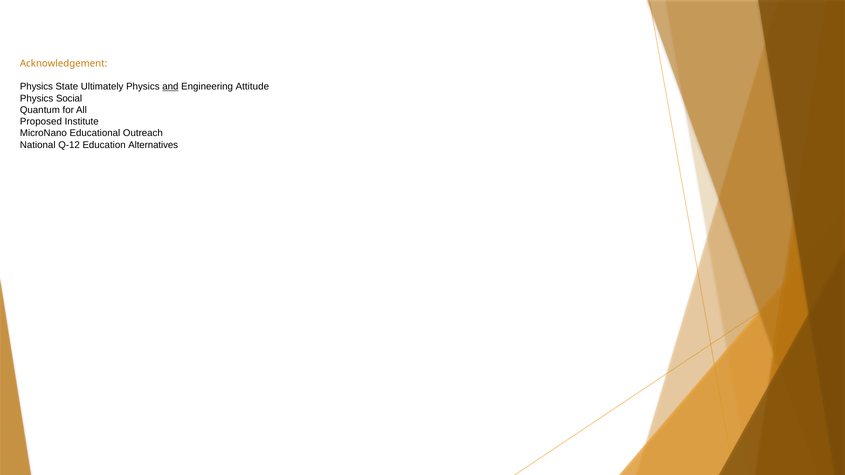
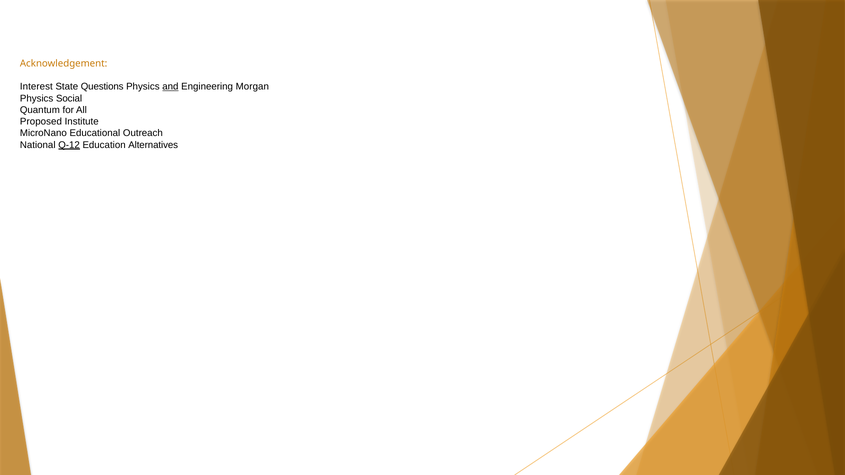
Physics: Physics -> Interest (36, 87)
Ultimately: Ultimately -> Questions (102, 87)
Attitude: Attitude -> Morgan (252, 87)
Q-12 underline: none -> present (69, 145)
